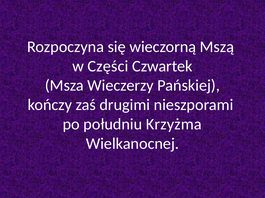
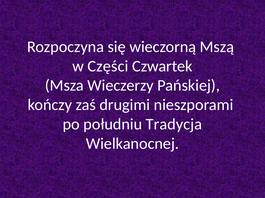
Krzyżma: Krzyżma -> Tradycja (174, 125)
